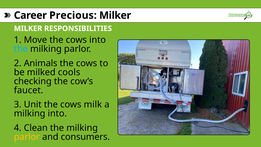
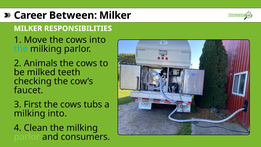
Precious: Precious -> Between (73, 15)
cools: cools -> teeth (69, 72)
Unit: Unit -> First (33, 104)
milk: milk -> tubs (93, 104)
parlor colour: yellow -> light green (27, 137)
